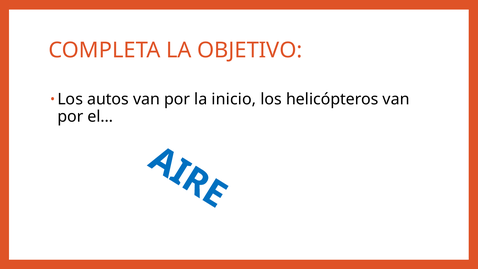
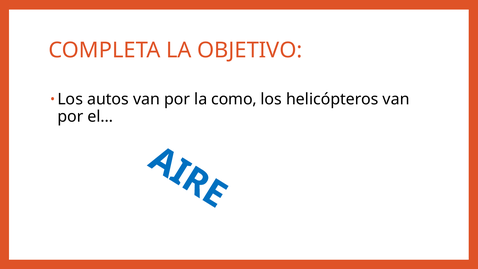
inicio: inicio -> como (234, 99)
